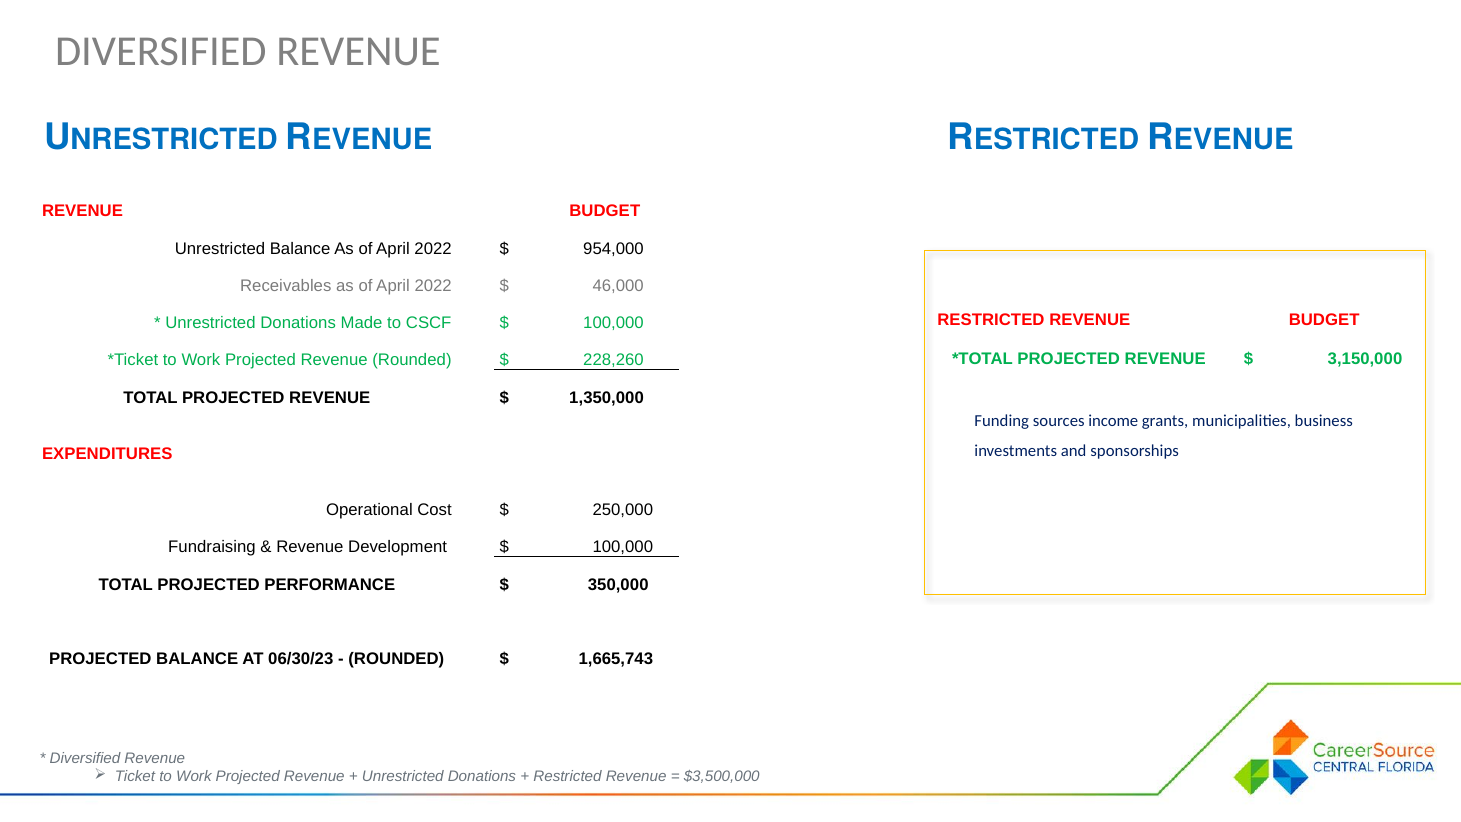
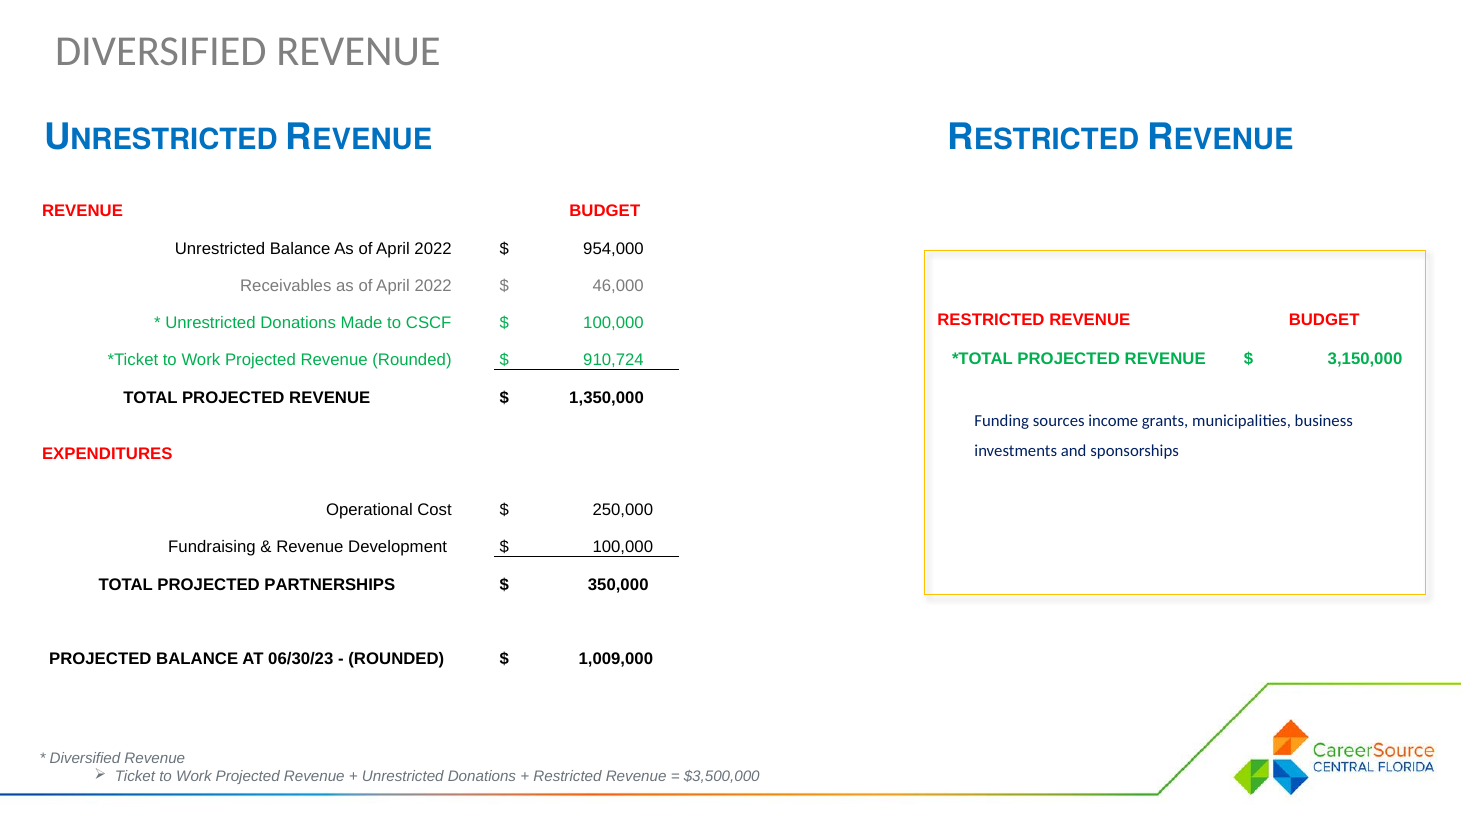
228,260: 228,260 -> 910,724 (614, 360)
PERFORMANCE: PERFORMANCE -> PARTNERSHIPS (330, 584)
1,665,743: 1,665,743 -> 1,009,000 (616, 659)
